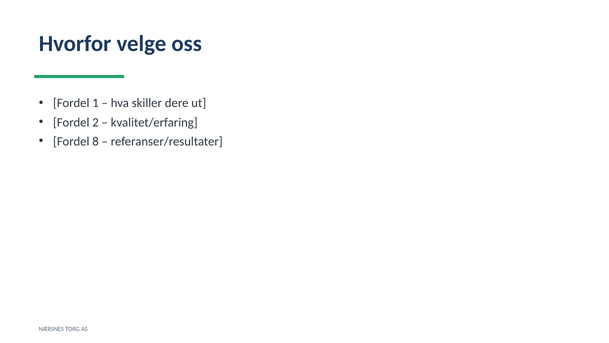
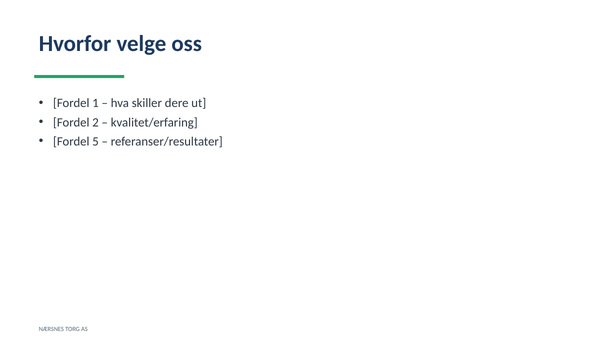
8: 8 -> 5 (95, 141)
